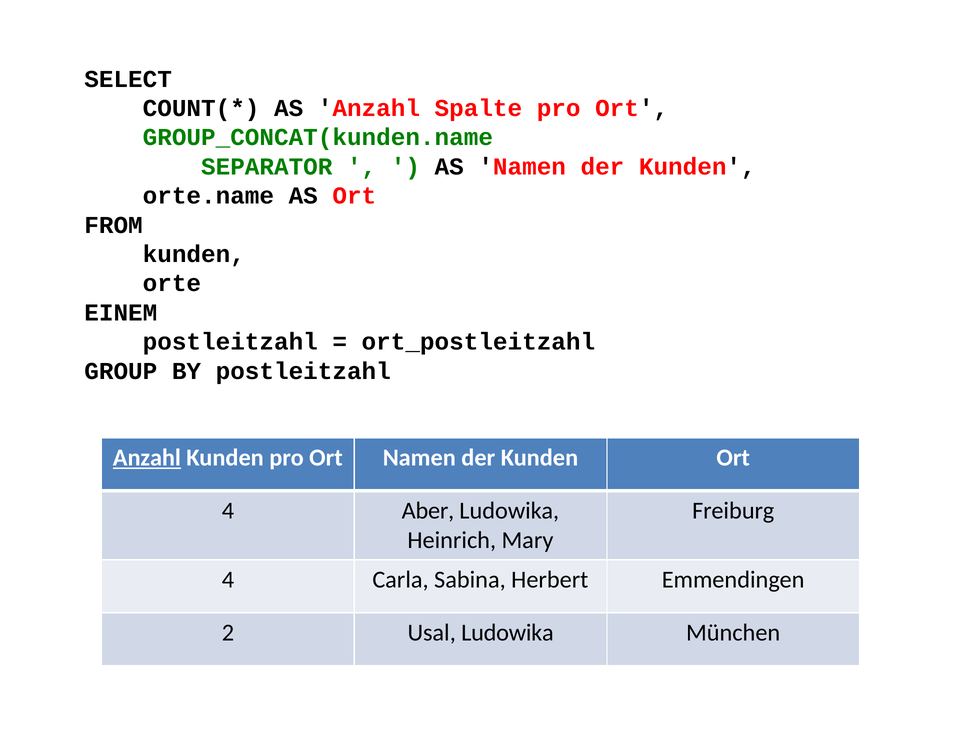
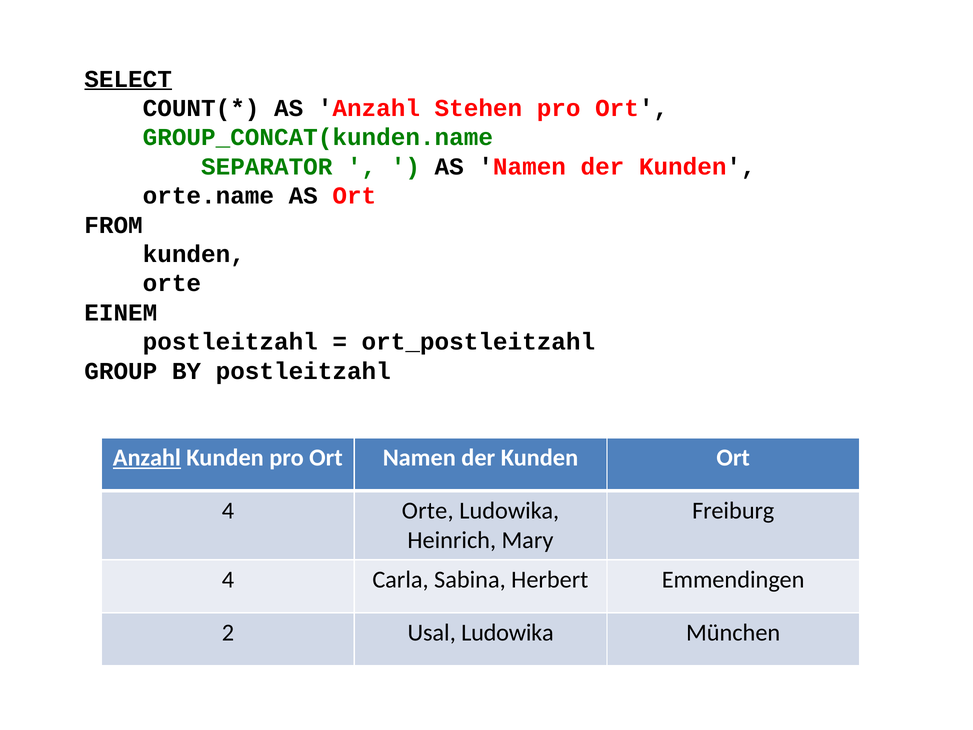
SELECT underline: none -> present (128, 79)
Spalte: Spalte -> Stehen (478, 108)
4 Aber: Aber -> Orte (428, 510)
